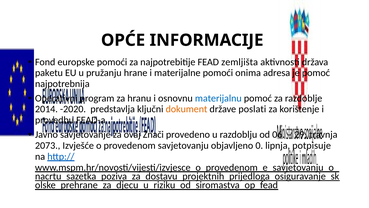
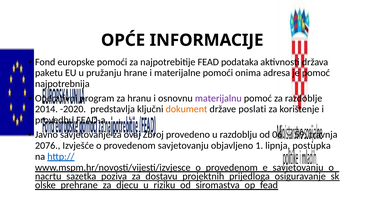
zemljišta: zemljišta -> podataka (240, 62)
materijalnu colour: blue -> purple (218, 98)
Znači: Znači -> Zbroj (153, 134)
29: 29 -> 59 (301, 134)
2073: 2073 -> 2076 (48, 145)
0: 0 -> 1 (259, 145)
potpisuje: potpisuje -> postupka (312, 145)
